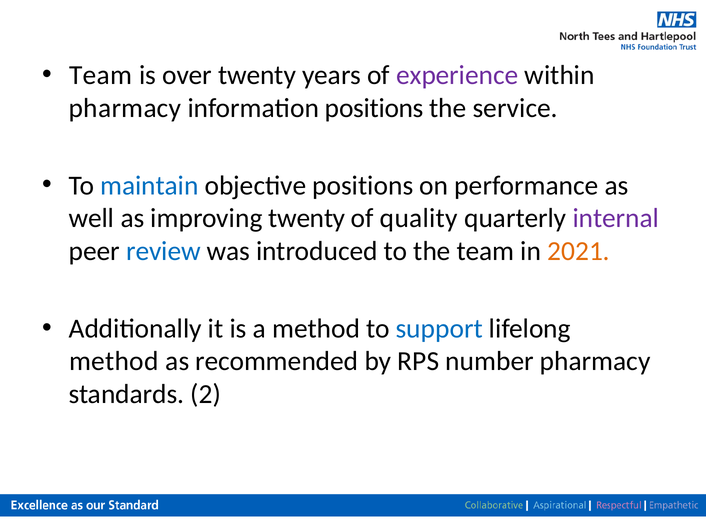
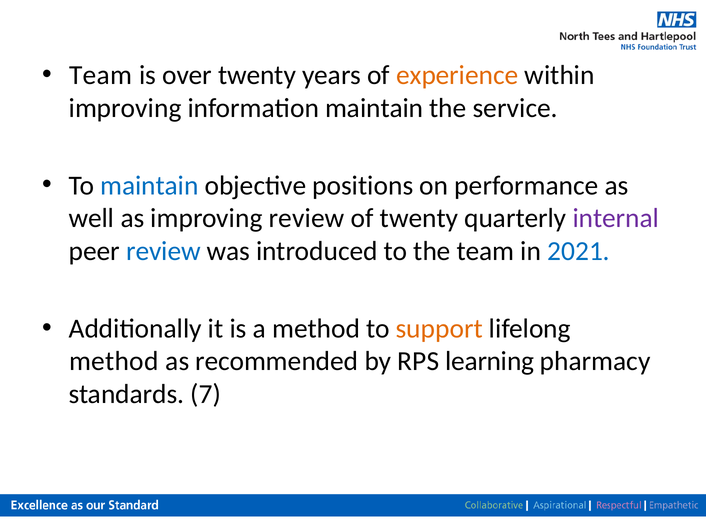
experience colour: purple -> orange (457, 75)
pharmacy: pharmacy -> improving (125, 108)
information positions: positions -> maintain (374, 108)
improving twenty: twenty -> review (307, 218)
of quality: quality -> twenty (419, 218)
2021 colour: orange -> blue (579, 251)
support colour: blue -> orange (439, 328)
number: number -> learning (490, 361)
2: 2 -> 7 (206, 394)
